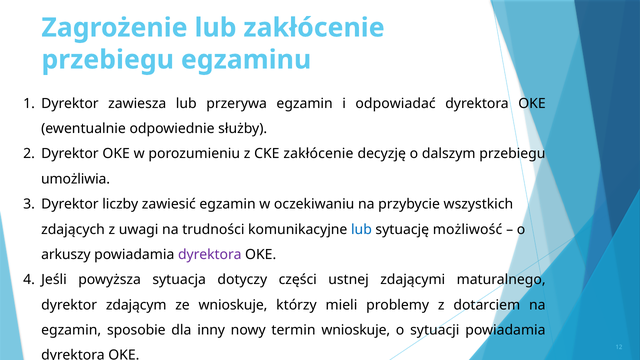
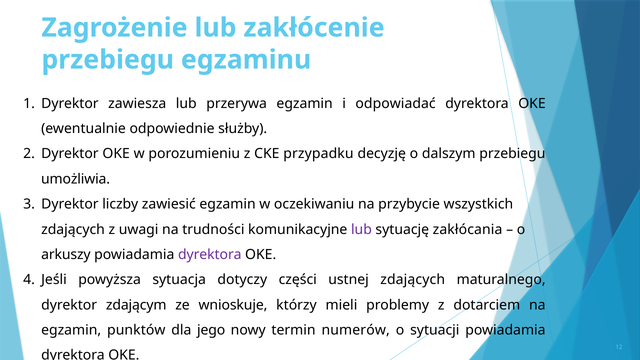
CKE zakłócenie: zakłócenie -> przypadku (318, 154)
lub colour: blue -> purple (361, 229)
możliwość: możliwość -> zakłócania (468, 229)
ustnej zdającymi: zdającymi -> zdających (413, 280)
sposobie: sposobie -> punktów (136, 330)
inny: inny -> jego (211, 330)
termin wnioskuje: wnioskuje -> numerów (356, 330)
